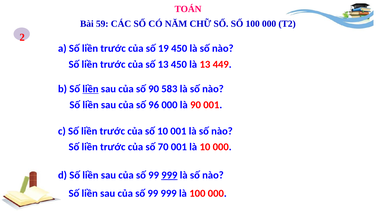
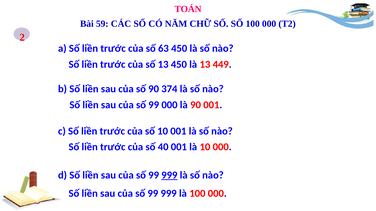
19: 19 -> 63 (163, 48)
liền underline: present -> none (90, 89)
583: 583 -> 374 (169, 89)
96: 96 -> 99 (154, 105)
70: 70 -> 40 (163, 147)
